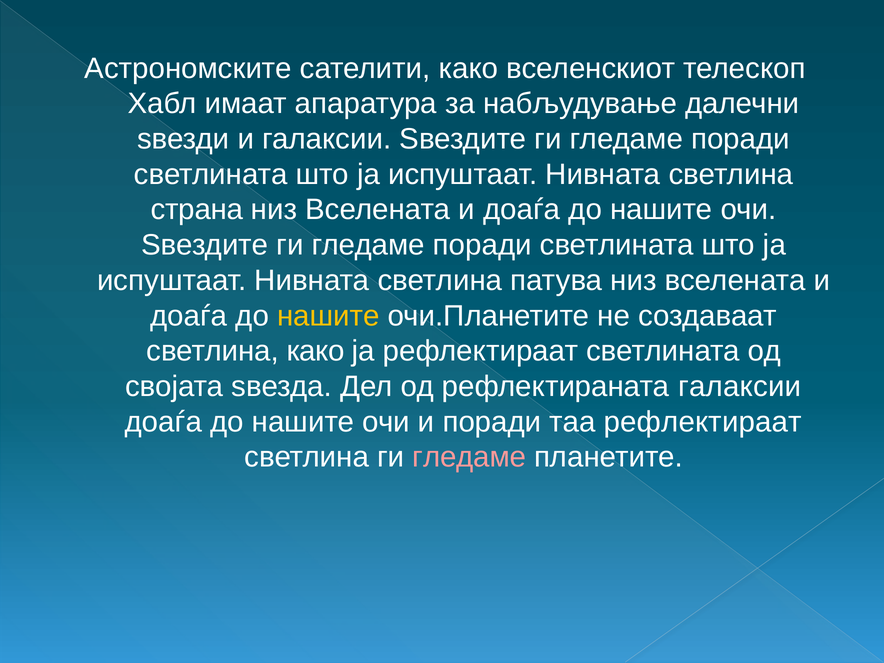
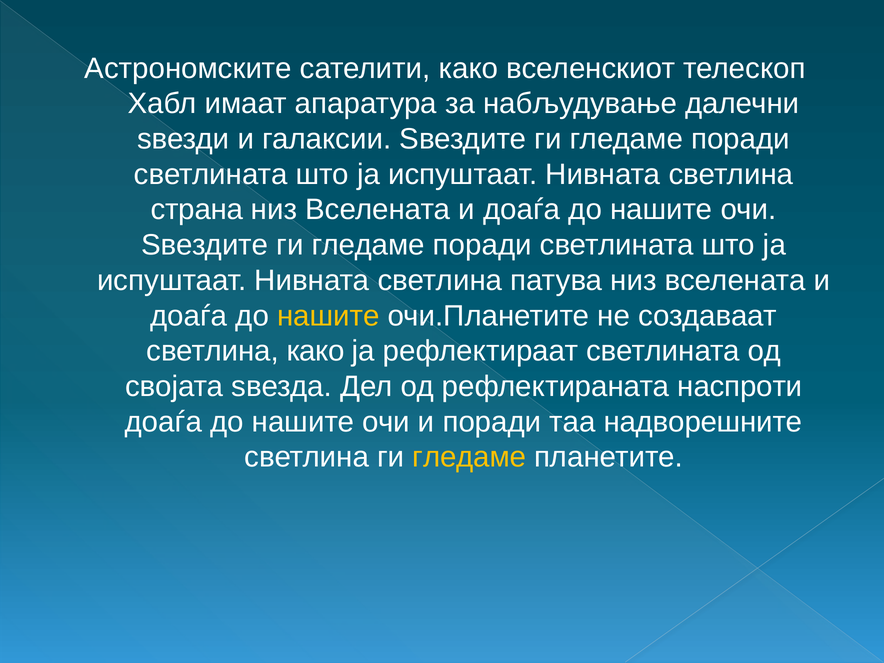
рефлектираната галаксии: галаксии -> наспроти (740, 387)
таа рефлектираат: рефлектираат -> надворешните (703, 422)
гледаме colour: pink -> yellow (469, 457)
